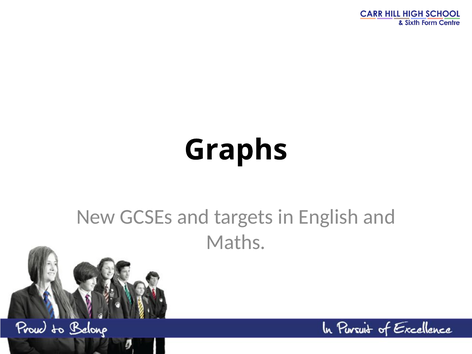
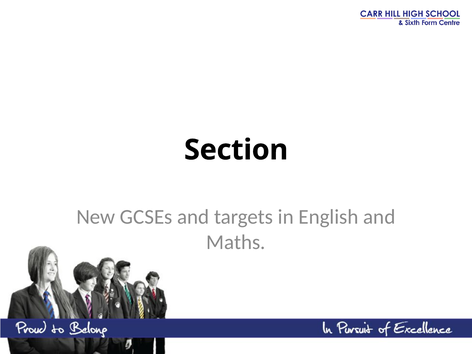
Graphs: Graphs -> Section (236, 150)
